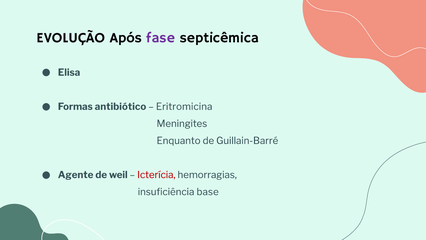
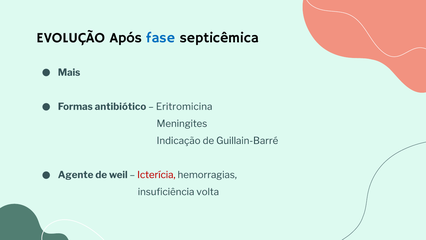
fase colour: purple -> blue (161, 38)
Elisa: Elisa -> Mais (69, 72)
Enquanto: Enquanto -> Indicação (179, 141)
base: base -> volta (208, 192)
